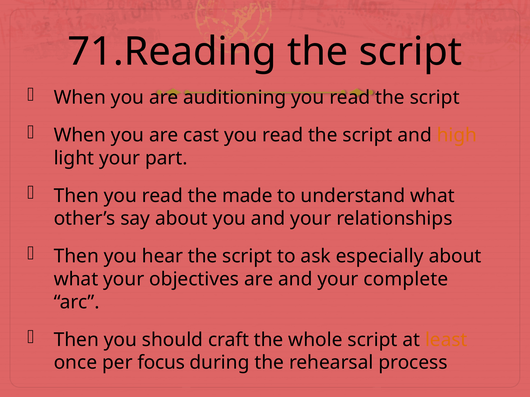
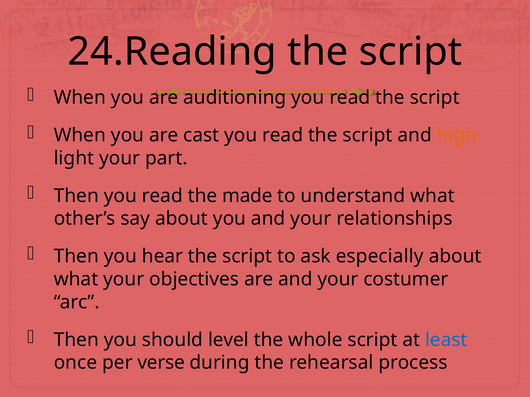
71.Reading: 71.Reading -> 24.Reading (172, 52)
complete: complete -> costumer (406, 280)
craft: craft -> level (228, 340)
least colour: orange -> blue (446, 340)
focus: focus -> verse (161, 363)
